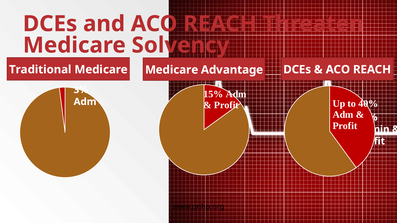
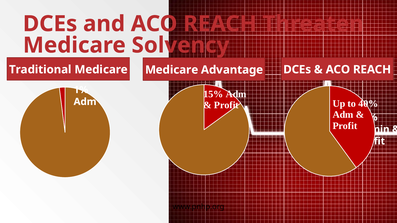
3%: 3% -> 1% (81, 90)
